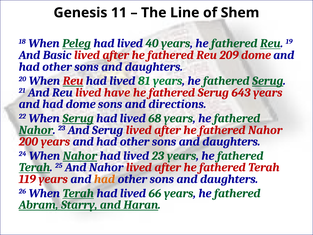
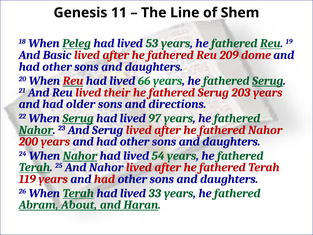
40: 40 -> 53 (152, 43)
81: 81 -> 66 (144, 81)
have: have -> their (117, 92)
643: 643 -> 203 (241, 92)
had dome: dome -> older (81, 104)
68: 68 -> 97 (155, 118)
lived 23: 23 -> 54 (158, 156)
had colour: orange -> red (104, 179)
66: 66 -> 33 (155, 193)
Starry: Starry -> About (79, 205)
